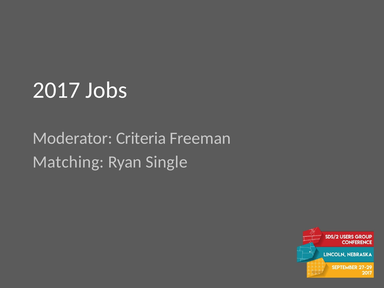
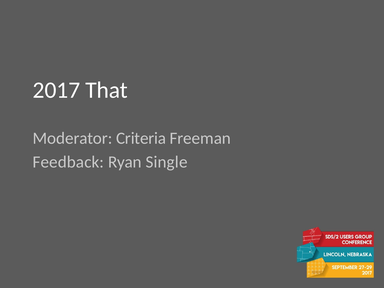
Jobs: Jobs -> That (107, 90)
Matching: Matching -> Feedback (68, 162)
